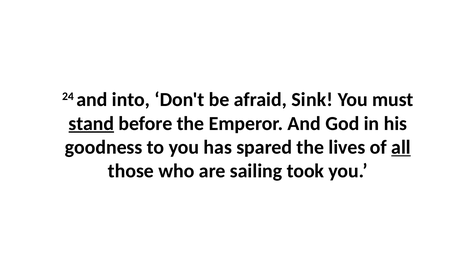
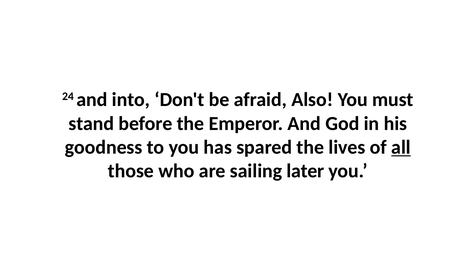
Sink: Sink -> Also (312, 100)
stand underline: present -> none (91, 123)
took: took -> later (305, 171)
